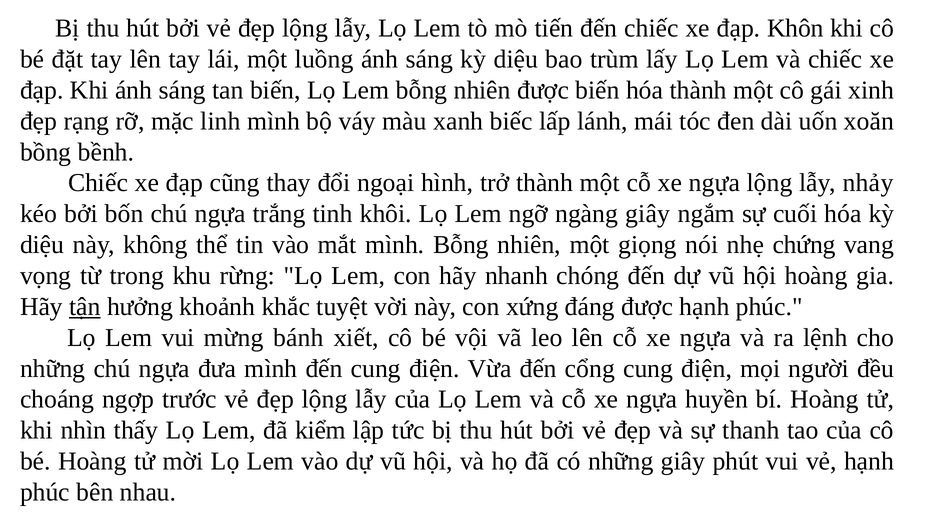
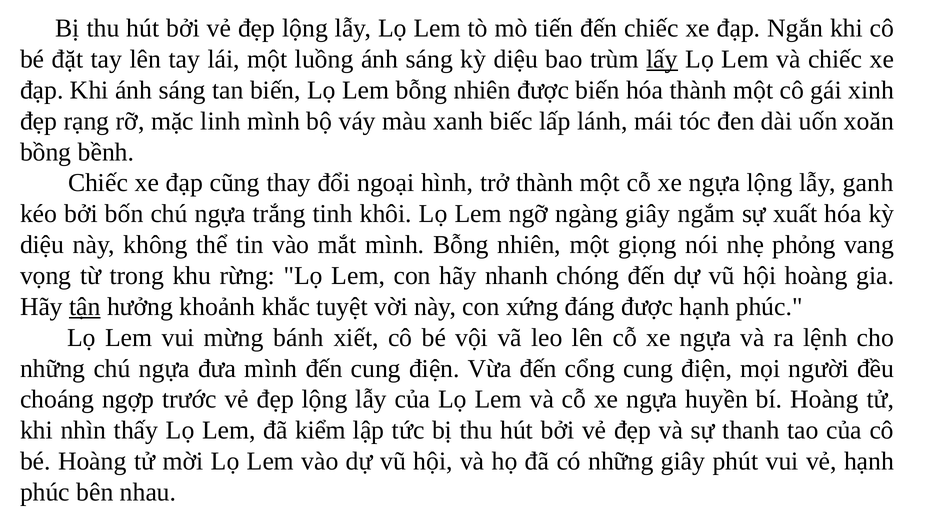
Khôn: Khôn -> Ngắn (795, 28)
lấy underline: none -> present (662, 59)
nhảy: nhảy -> ganh (868, 183)
cuối: cuối -> xuất (795, 214)
chứng: chứng -> phỏng (804, 245)
